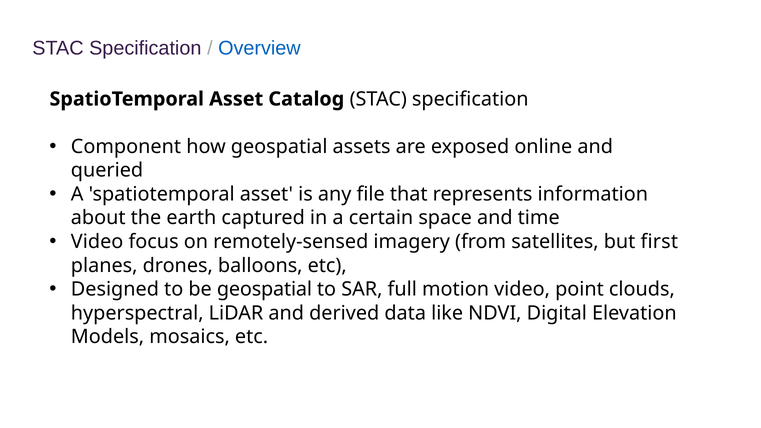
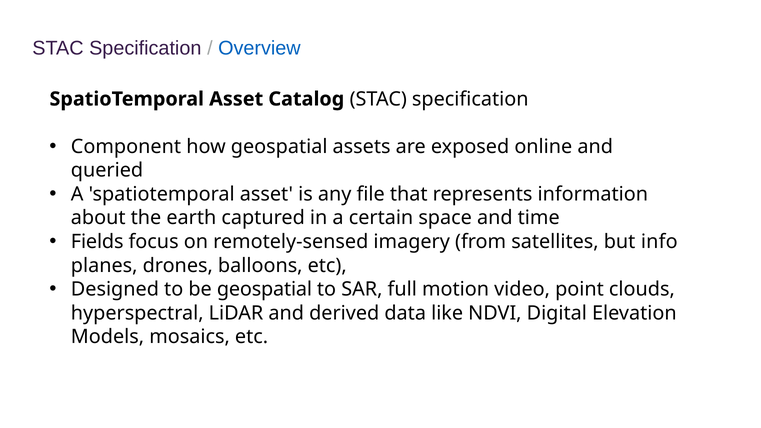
Video: Video -> Fields (97, 242)
first: first -> info (659, 242)
